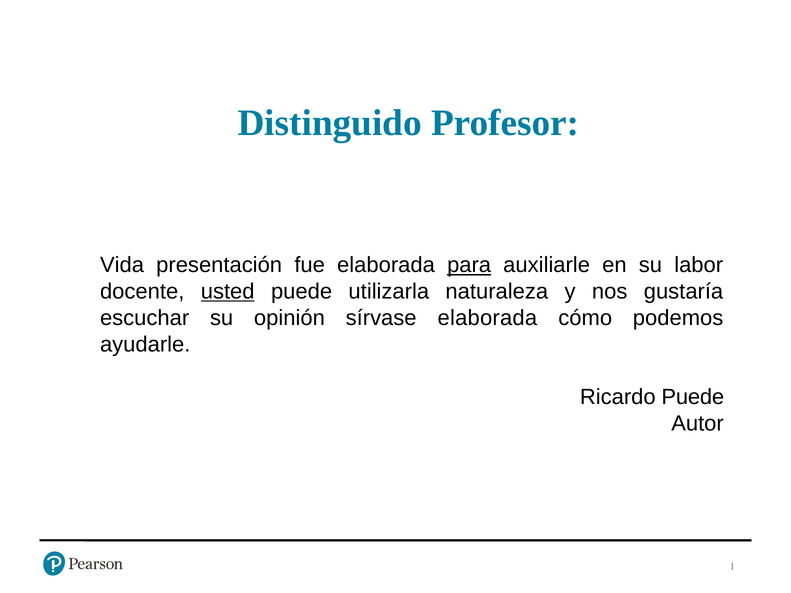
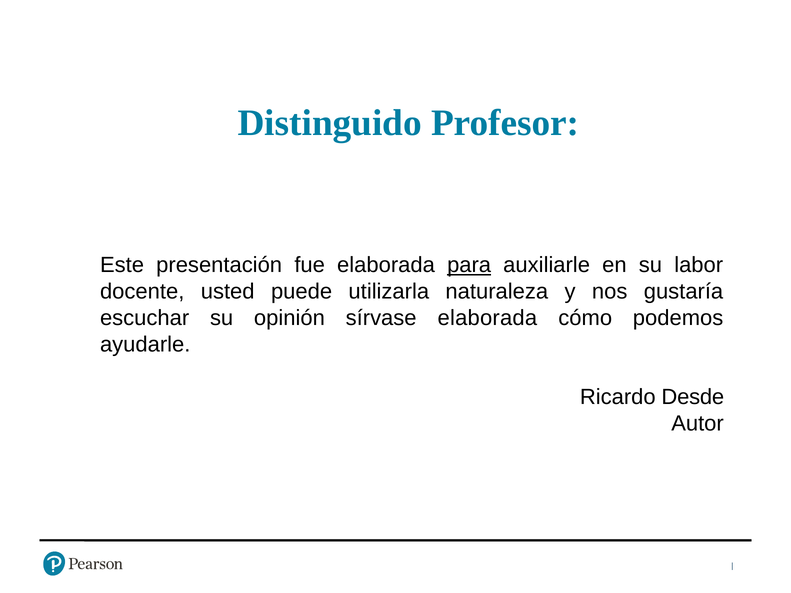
Vida: Vida -> Este (122, 265)
usted underline: present -> none (228, 292)
Ricardo Puede: Puede -> Desde (693, 397)
